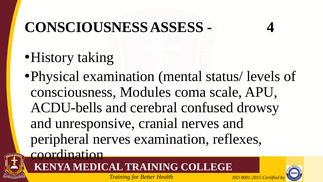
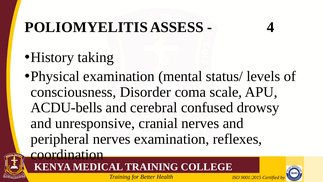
CONSCIOUSNESS: CONSCIOUSNESS -> POLIOMYELITIS (86, 27)
Modules: Modules -> Disorder (145, 92)
